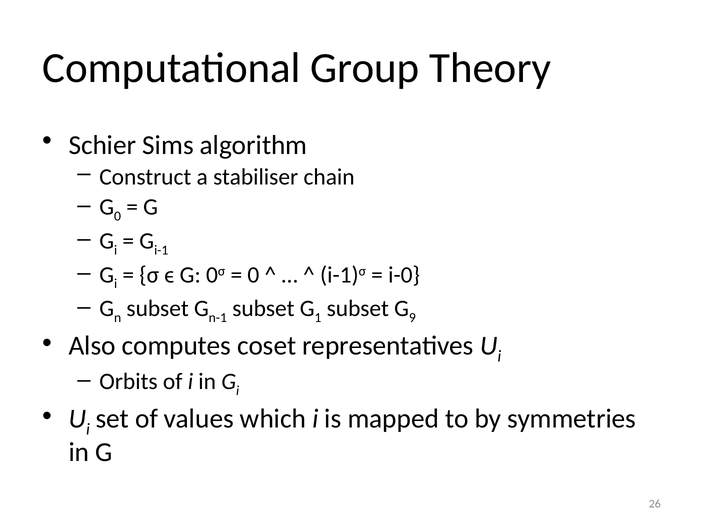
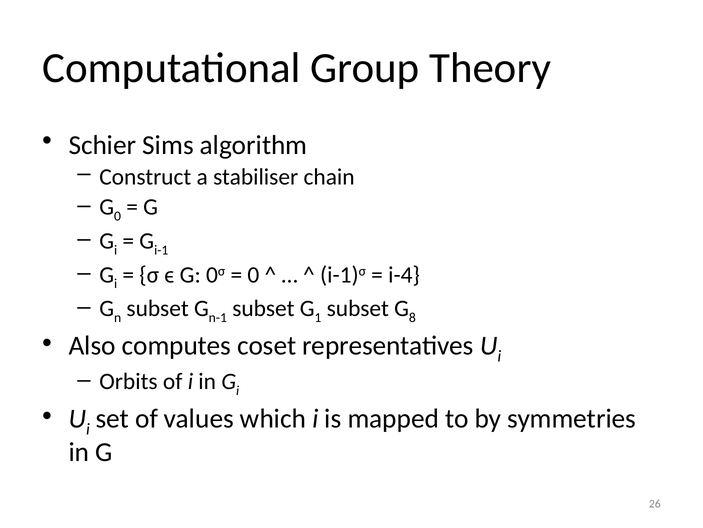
i-0: i-0 -> i-4 (404, 274)
9: 9 -> 8 (412, 317)
